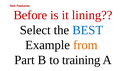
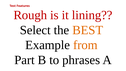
Before: Before -> Rough (30, 15)
BEST colour: blue -> orange (88, 30)
training: training -> phrases (81, 60)
